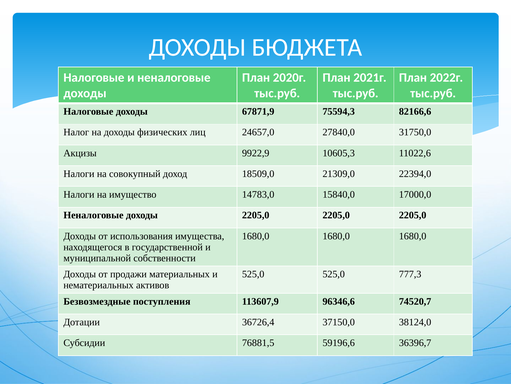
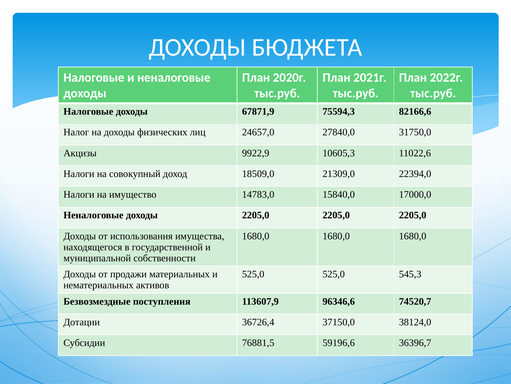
777,3: 777,3 -> 545,3 (410, 274)
